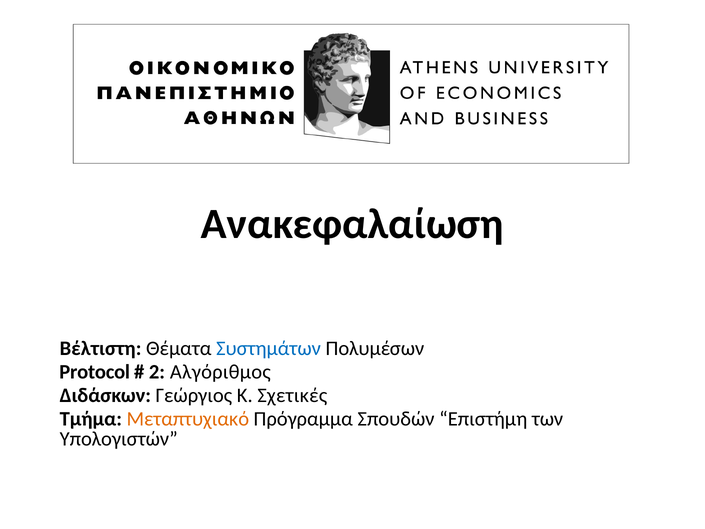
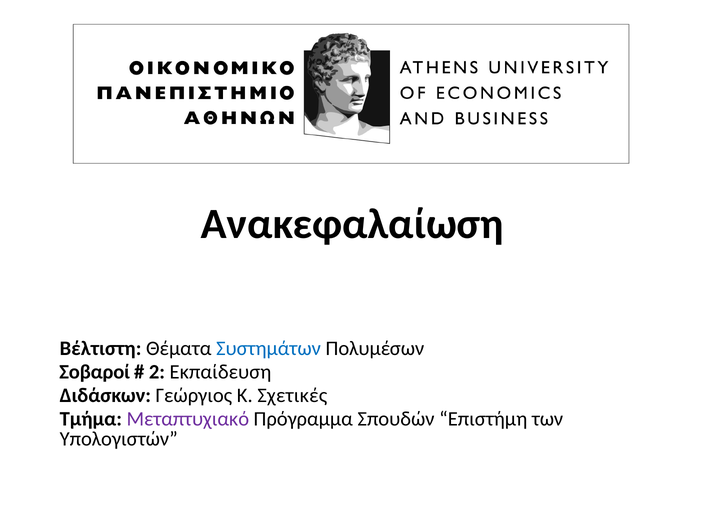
Protocol: Protocol -> Σοβαροί (95, 372)
Αλγόριθμος: Αλγόριθμος -> Εκπαίδευση (220, 372)
Μεταπτυχιακό colour: orange -> purple (188, 419)
